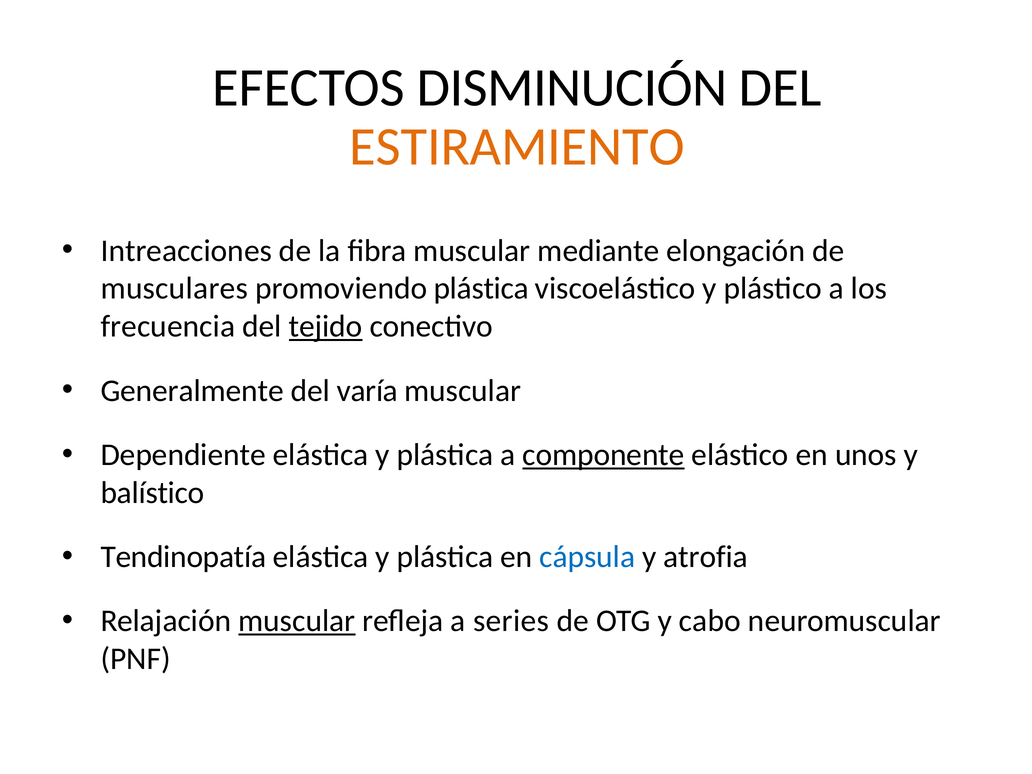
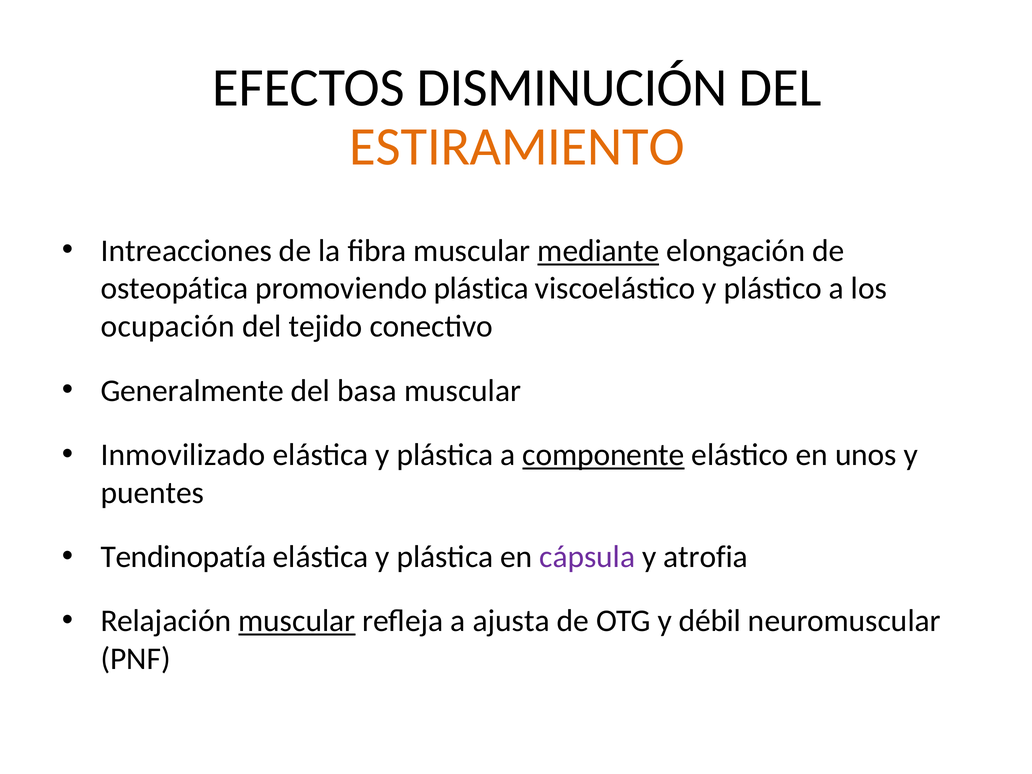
mediante underline: none -> present (598, 251)
musculares: musculares -> osteopática (175, 289)
frecuencia: frecuencia -> ocupación (168, 326)
tejido underline: present -> none (326, 326)
varía: varía -> basa (367, 391)
Dependiente: Dependiente -> Inmovilizado (183, 455)
balístico: balístico -> puentes (152, 493)
cápsula colour: blue -> purple (587, 557)
series: series -> ajusta (511, 621)
cabo: cabo -> débil (710, 621)
